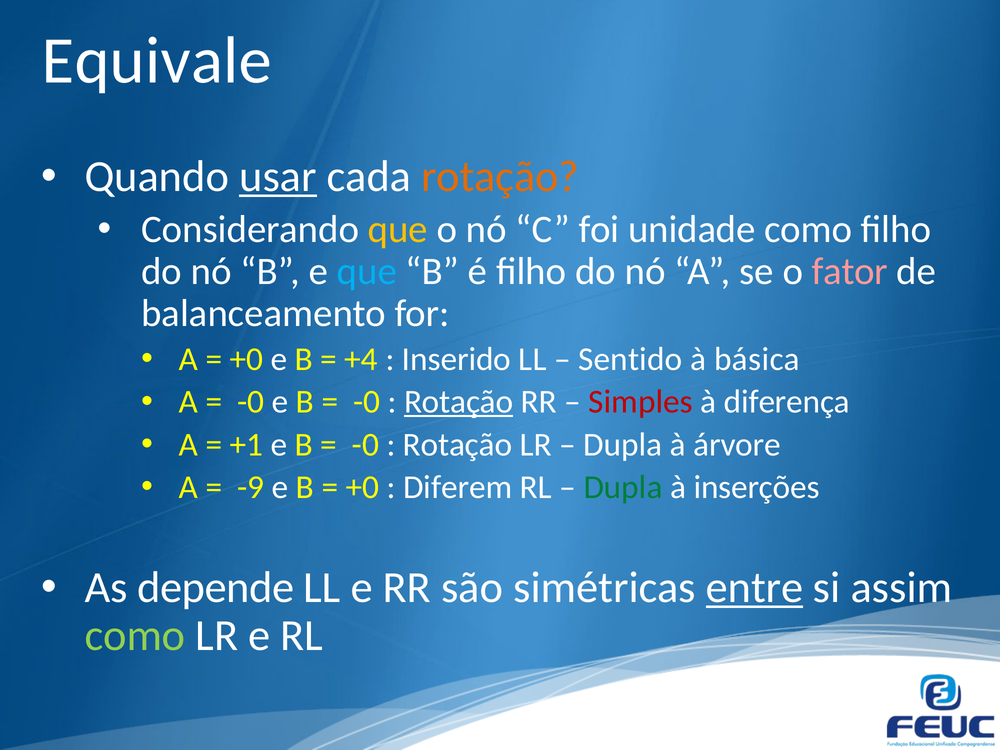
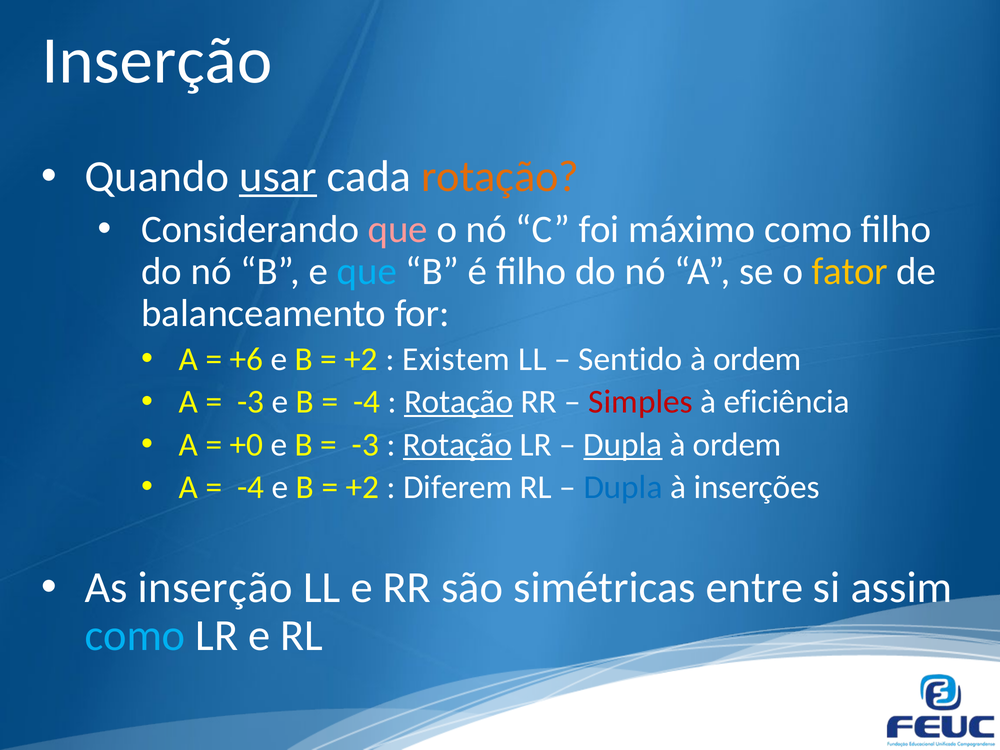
Equivale: Equivale -> Inserção (157, 61)
que colour: yellow -> pink (398, 230)
unidade: unidade -> máximo (692, 230)
fator colour: pink -> yellow (850, 272)
+0: +0 -> +6 (246, 359)
+4: +4 -> +2 (361, 359)
Inserido: Inserido -> Existem (456, 359)
básica: básica -> ordem (757, 359)
-0: -0 -> -3 (251, 402)
-0: -0 -> -4 (367, 402)
diferença: diferença -> eficiência (787, 402)
+1: +1 -> +0 (246, 445)
-0: -0 -> -3 (366, 445)
Rotação underline: none -> present (458, 445)
Dupla underline: none -> present (623, 445)
árvore: árvore -> ordem (737, 445)
-9: -9 -> -4 (251, 487)
+0: +0 -> +2 (362, 487)
Dupla colour: green -> blue (623, 487)
As depende: depende -> inserção (215, 588)
entre underline: present -> none (755, 588)
como colour: light green -> light blue (135, 636)
